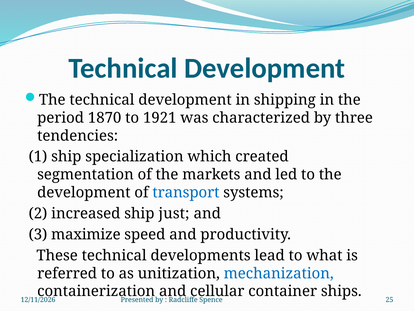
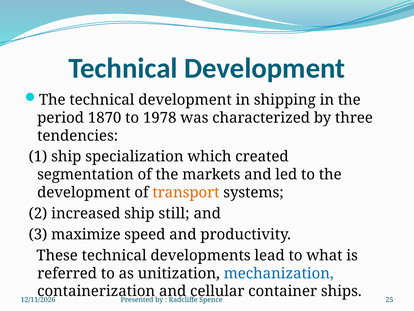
1921: 1921 -> 1978 (160, 118)
transport colour: blue -> orange (186, 192)
just: just -> still (174, 213)
